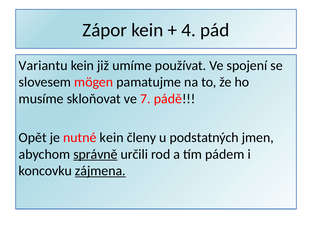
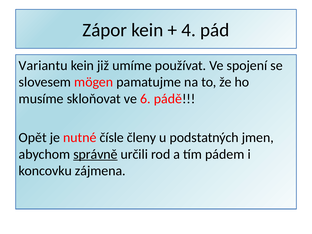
7: 7 -> 6 (145, 99)
nutné kein: kein -> čísle (112, 138)
zájmena underline: present -> none (100, 171)
